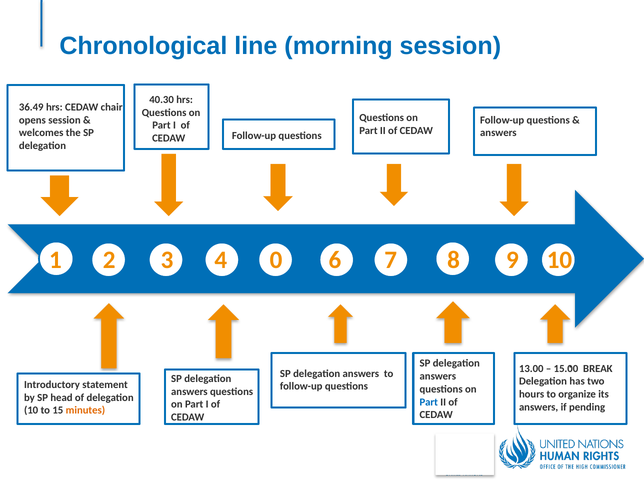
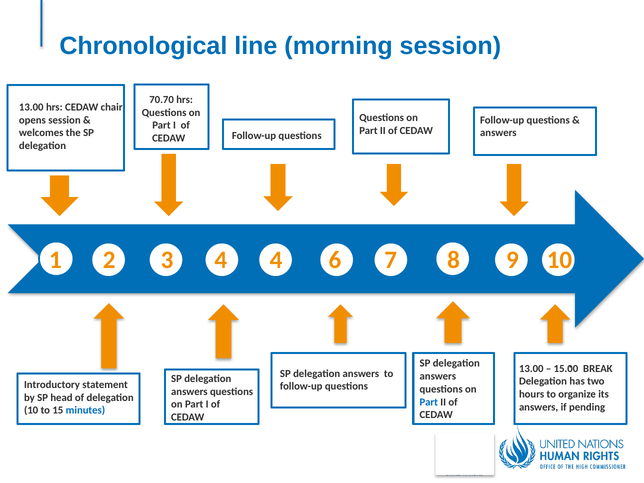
40.30: 40.30 -> 70.70 (162, 100)
36.49: 36.49 -> 13.00 (31, 107)
4 0: 0 -> 4 (276, 260)
minutes colour: orange -> blue (85, 410)
